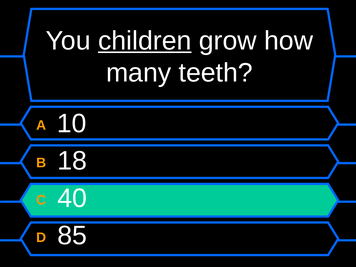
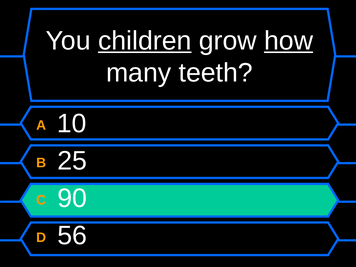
how underline: none -> present (289, 41)
18: 18 -> 25 (72, 161)
40: 40 -> 90 (72, 198)
85: 85 -> 56 (72, 236)
